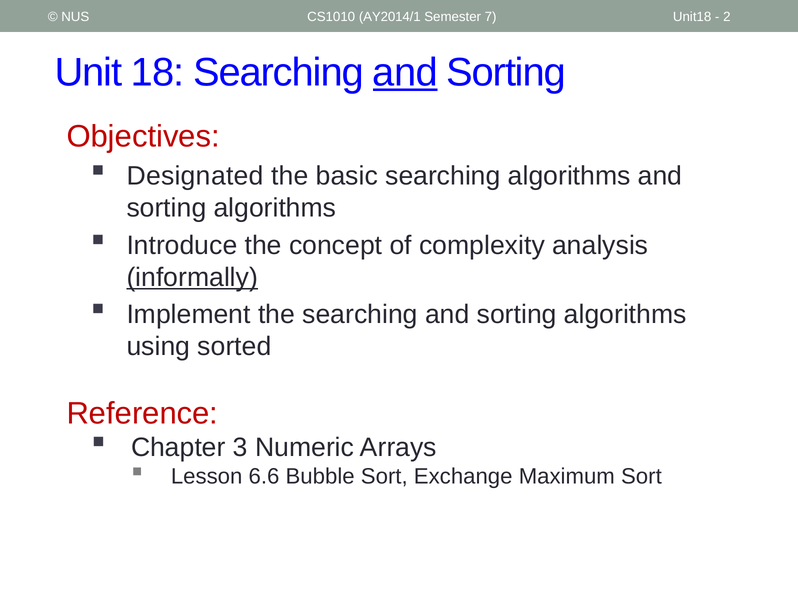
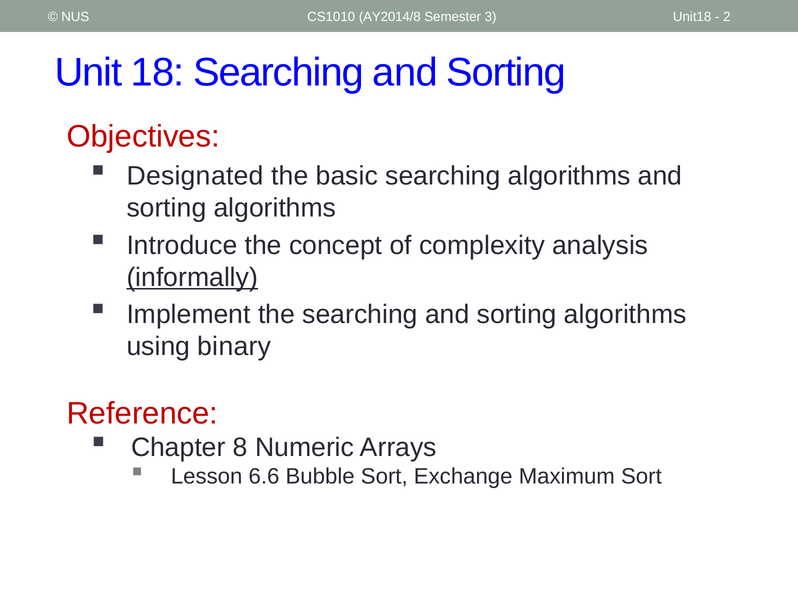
AY2014/1: AY2014/1 -> AY2014/8 (390, 17)
7: 7 -> 3 (491, 17)
and underline: present -> none (405, 73)
sorted: sorted -> binary (234, 346)
3: 3 -> 8 (240, 447)
